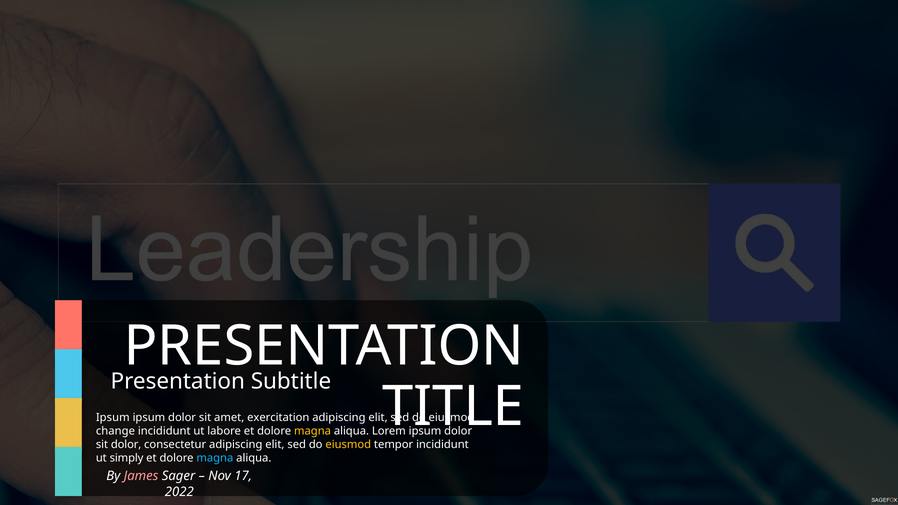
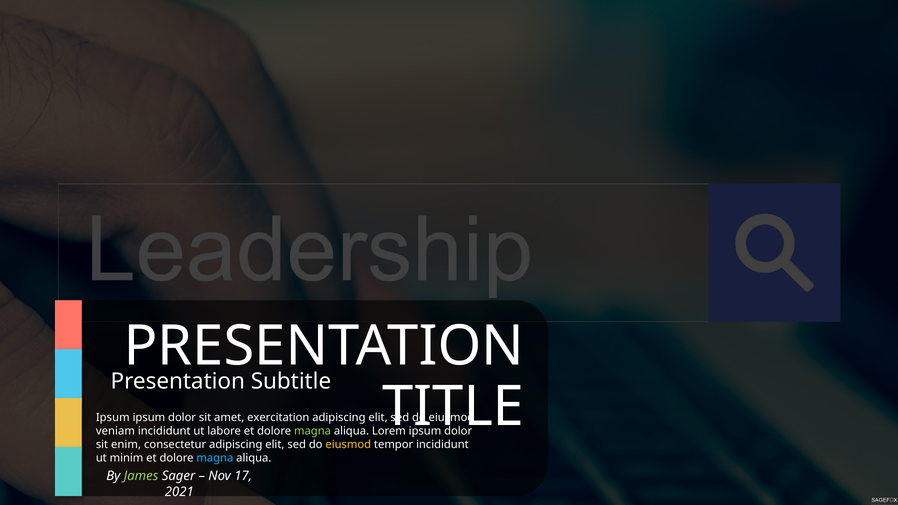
change: change -> veniam (115, 431)
magna colour: yellow -> light green (313, 431)
sit dolor: dolor -> enim (126, 445)
simply: simply -> minim (127, 458)
James colour: pink -> light green (141, 476)
2022: 2022 -> 2021 (179, 492)
